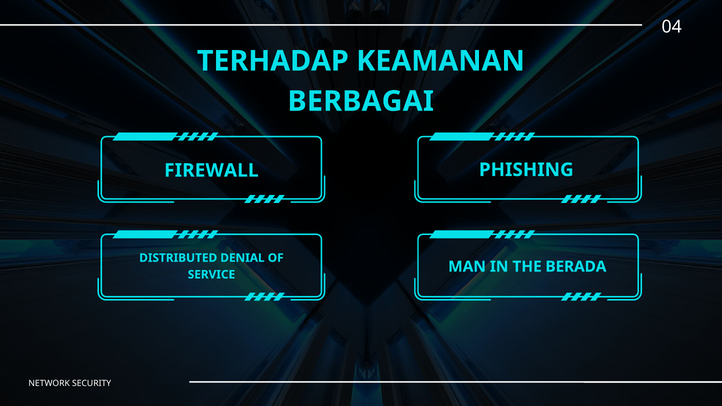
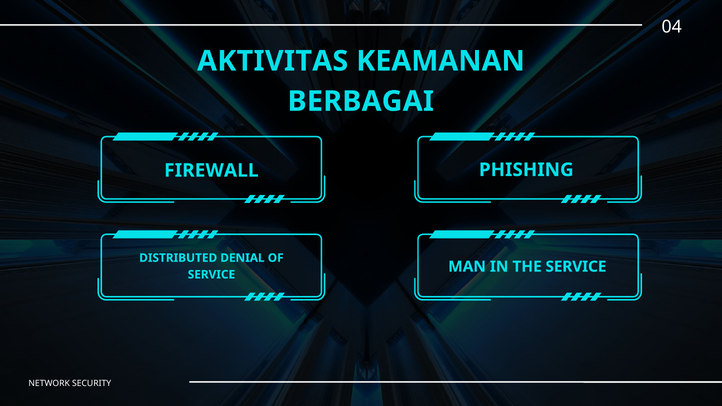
TERHADAP: TERHADAP -> AKTIVITAS (273, 61)
THE BERADA: BERADA -> SERVICE (576, 267)
